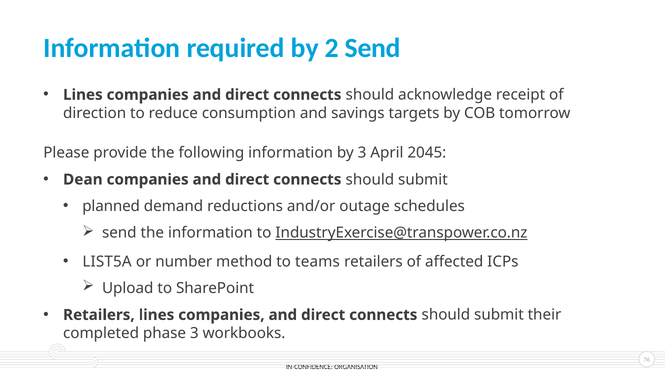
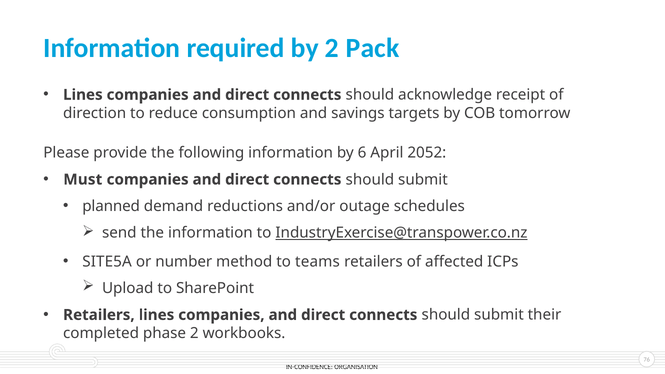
2 Send: Send -> Pack (373, 48)
by 3: 3 -> 6 (362, 153)
2045: 2045 -> 2052 (427, 153)
Dean: Dean -> Must (83, 180)
LIST5A: LIST5A -> SITE5A (107, 262)
phase 3: 3 -> 2 (194, 333)
